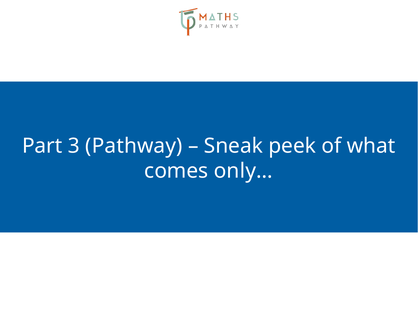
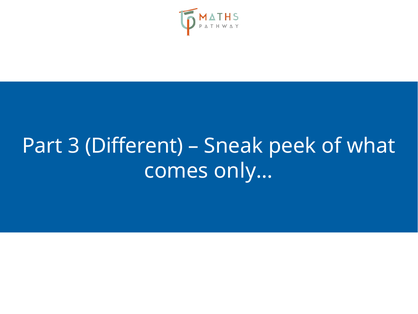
Pathway: Pathway -> Different (134, 146)
